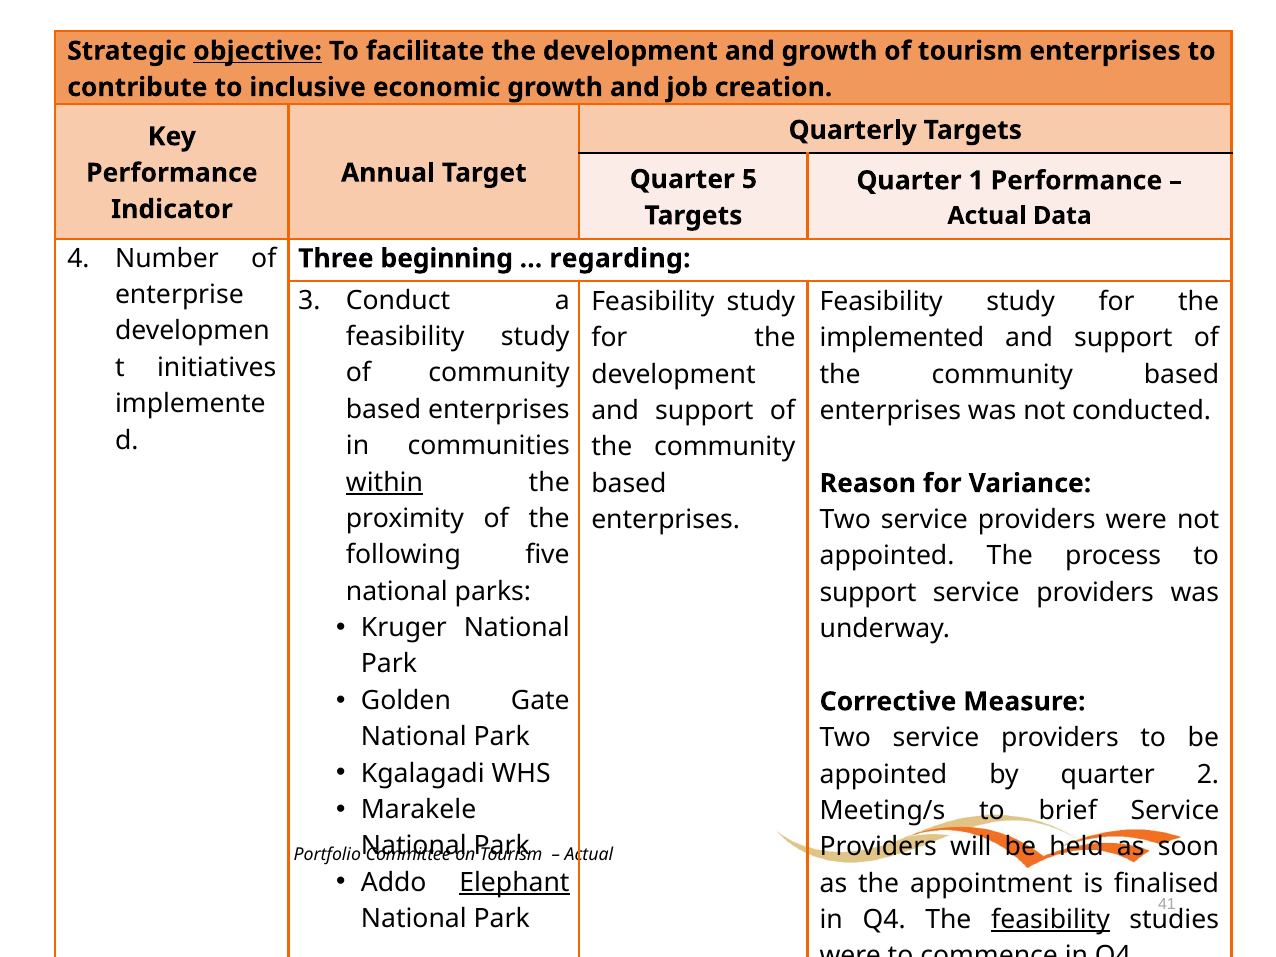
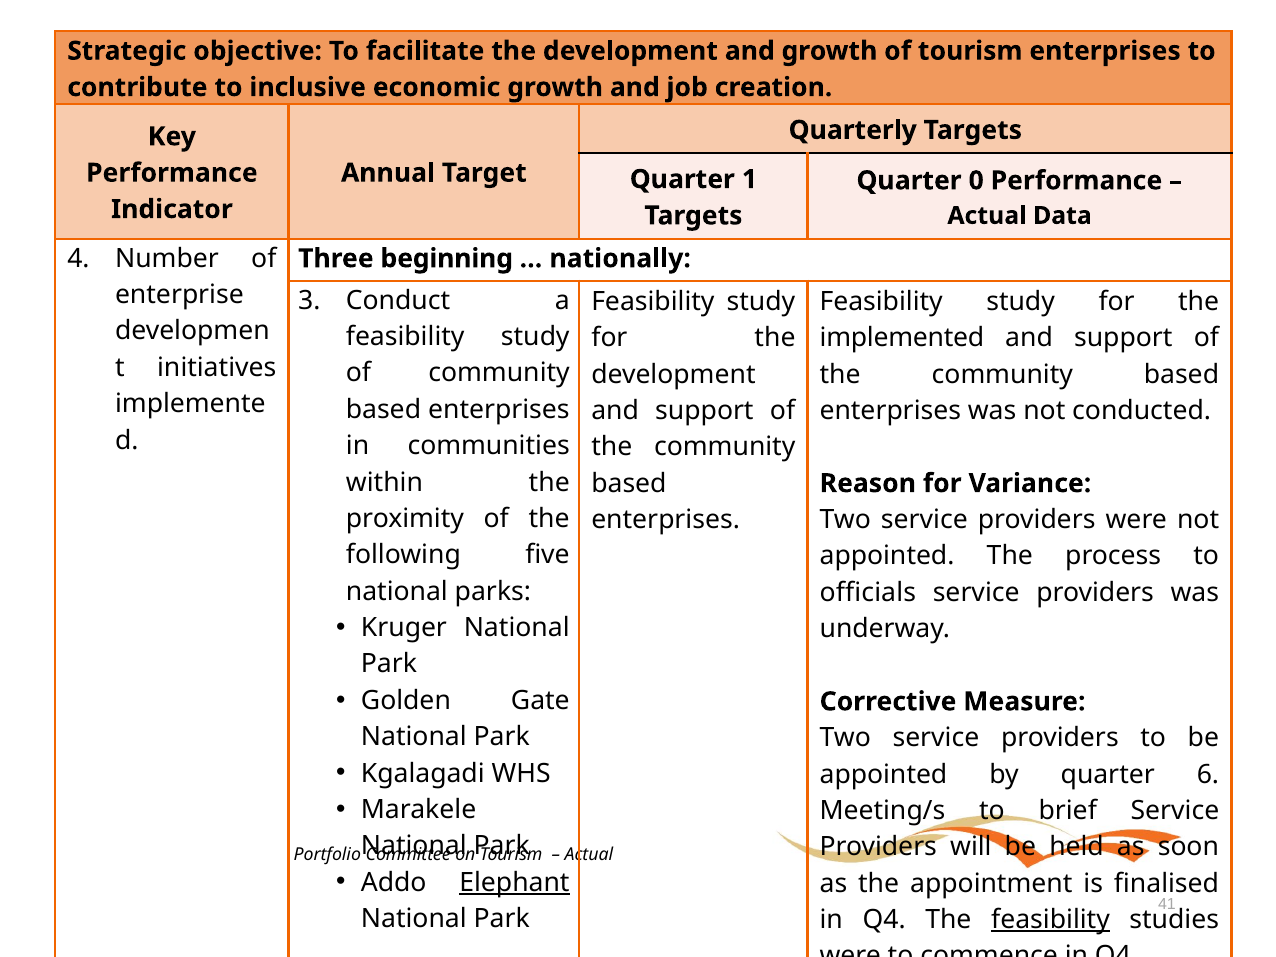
objective underline: present -> none (258, 51)
5: 5 -> 1 (749, 179)
1: 1 -> 0 (976, 181)
regarding: regarding -> nationally (620, 258)
within underline: present -> none (384, 482)
support: support -> officials (868, 593)
2: 2 -> 6 (1208, 774)
